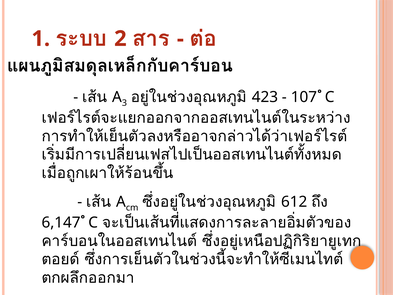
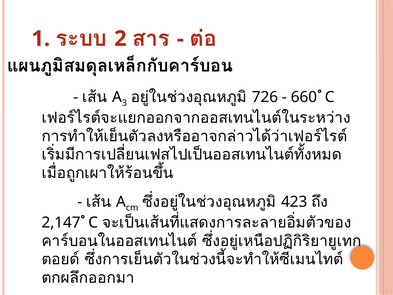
423: 423 -> 726 (265, 97)
107: 107 -> 660 (304, 97)
612: 612 -> 423 (294, 202)
6,147: 6,147 -> 2,147 (61, 223)
